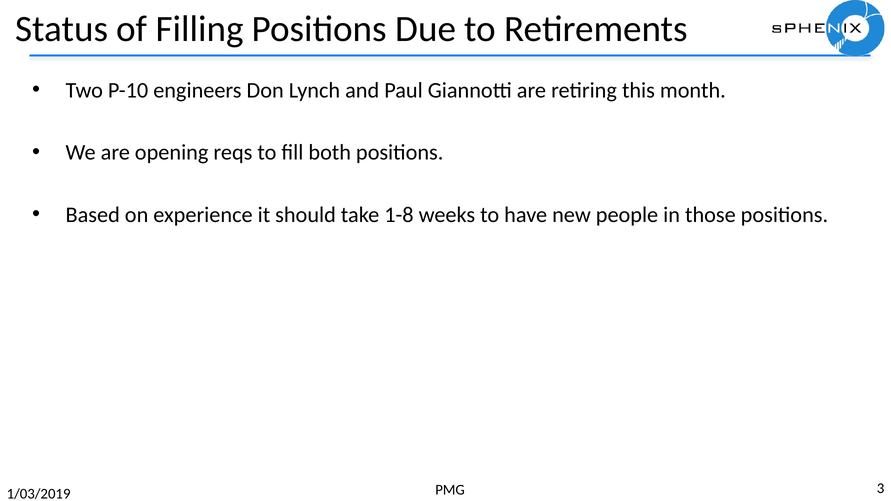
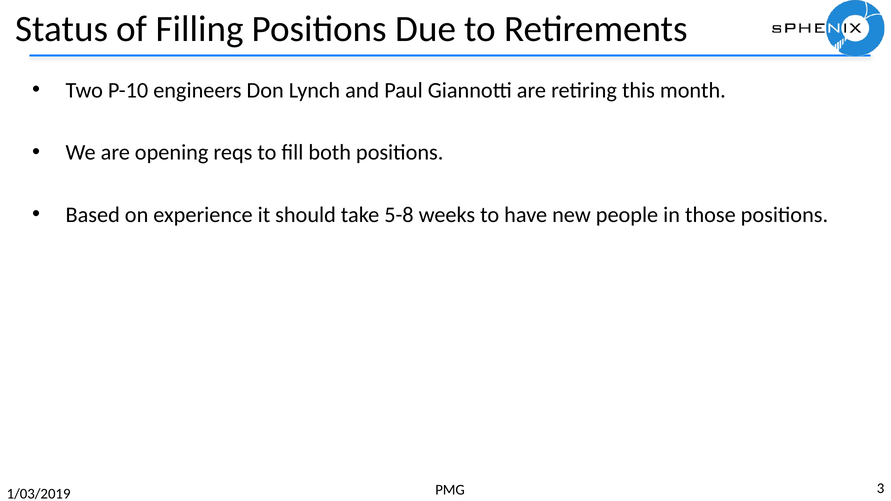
1-8: 1-8 -> 5-8 (399, 215)
